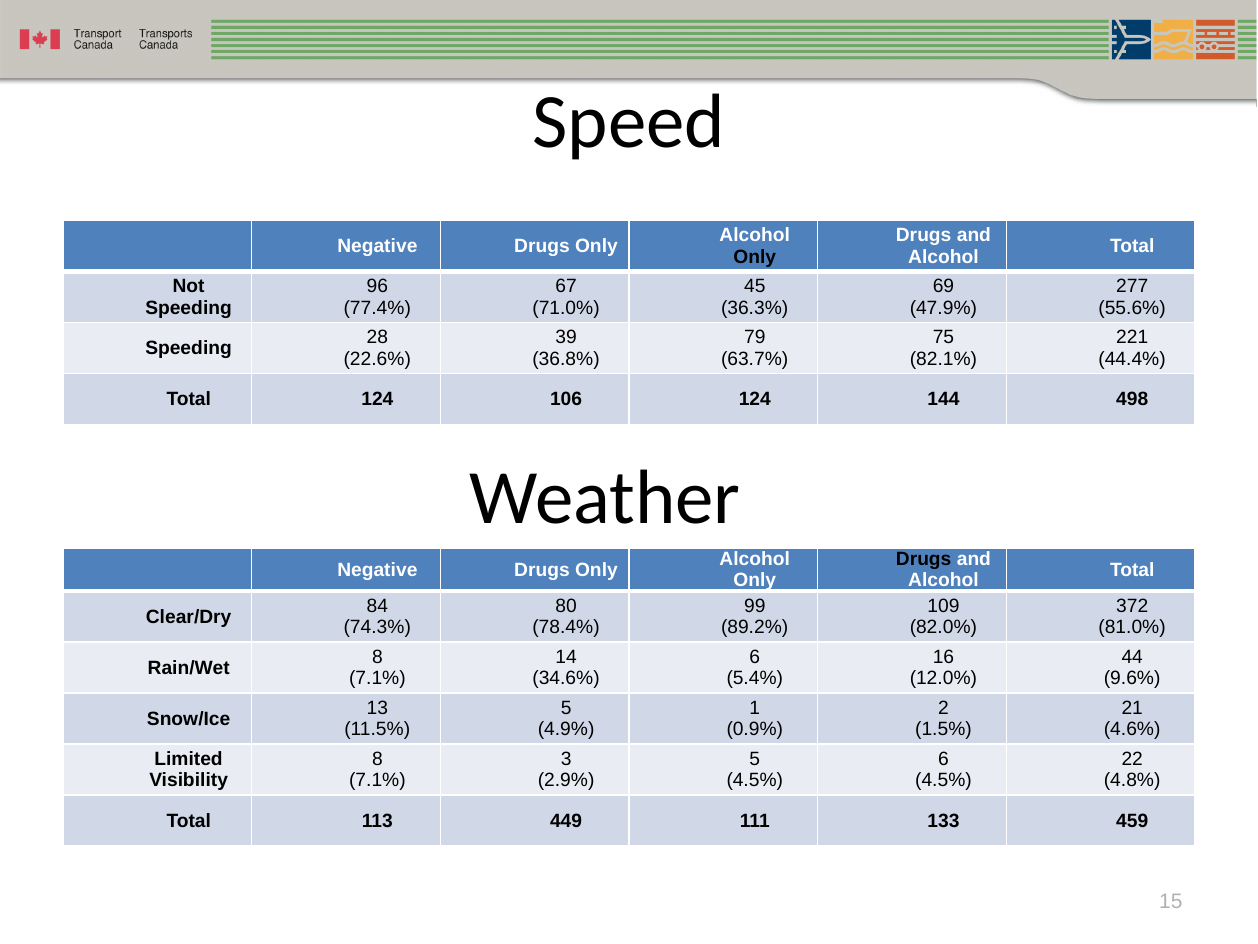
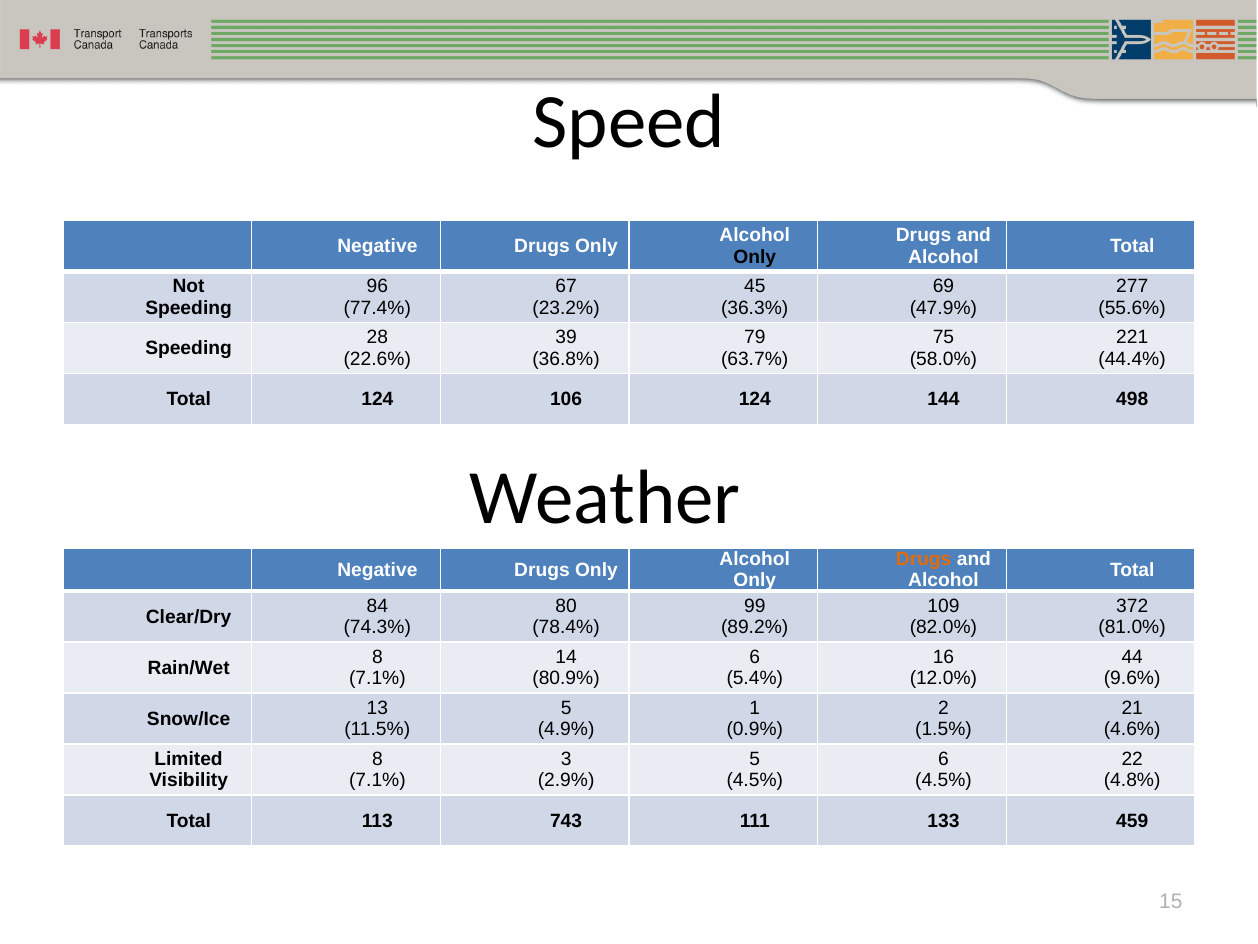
71.0%: 71.0% -> 23.2% (566, 308)
82.1%: 82.1% -> 58.0% (943, 359)
Drugs colour: black -> orange (924, 559)
34.6%: 34.6% -> 80.9% (566, 678)
449: 449 -> 743 (566, 821)
